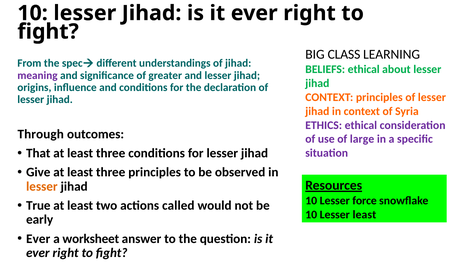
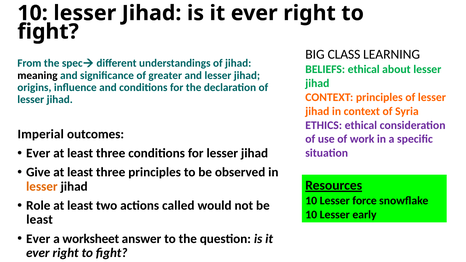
meaning colour: purple -> black (37, 75)
Through: Through -> Imperial (41, 134)
large: large -> work (362, 139)
That: That -> Ever (38, 153)
True: True -> Role (38, 206)
Lesser least: least -> early (364, 215)
early: early -> least (40, 220)
